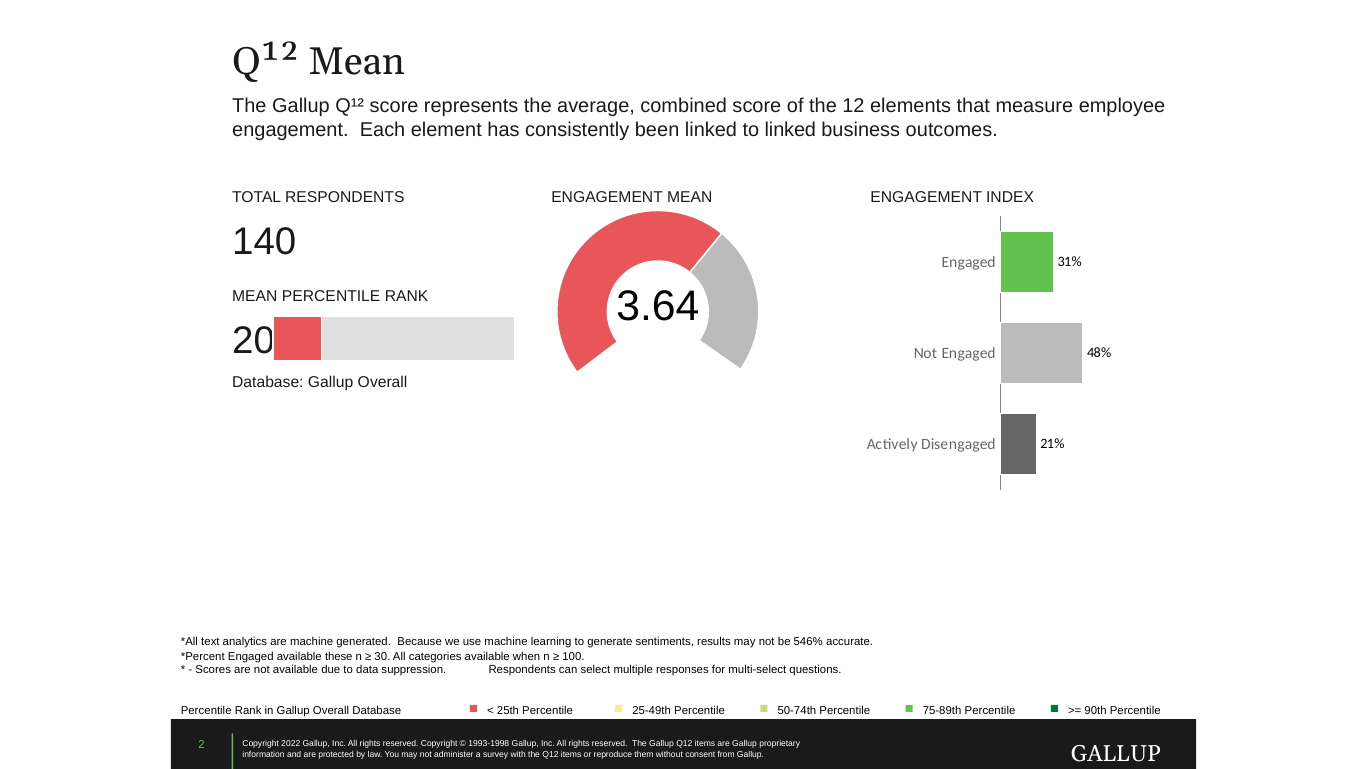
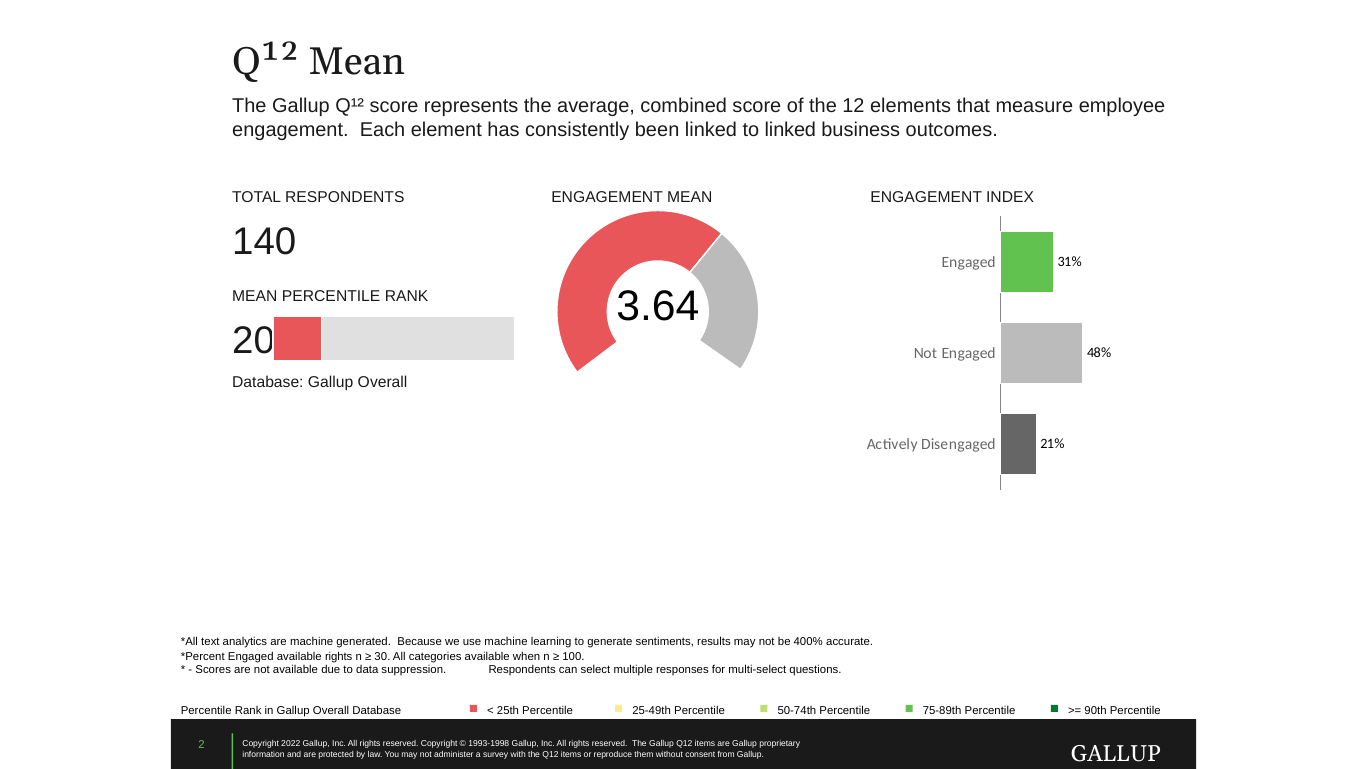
546%: 546% -> 400% (808, 642)
available these: these -> rights (339, 656)
